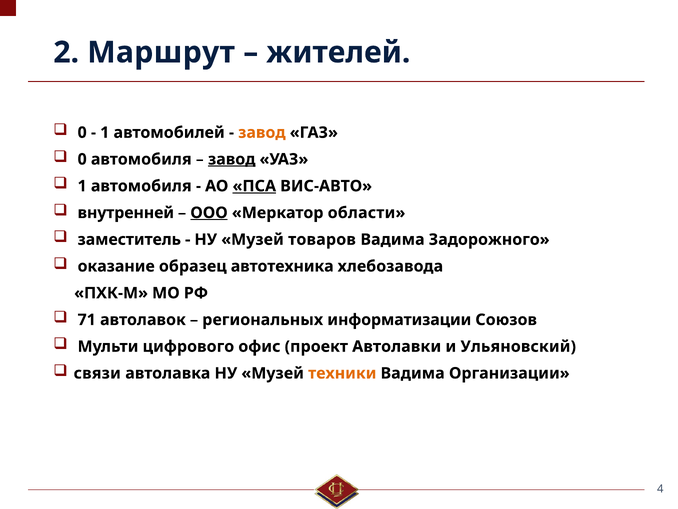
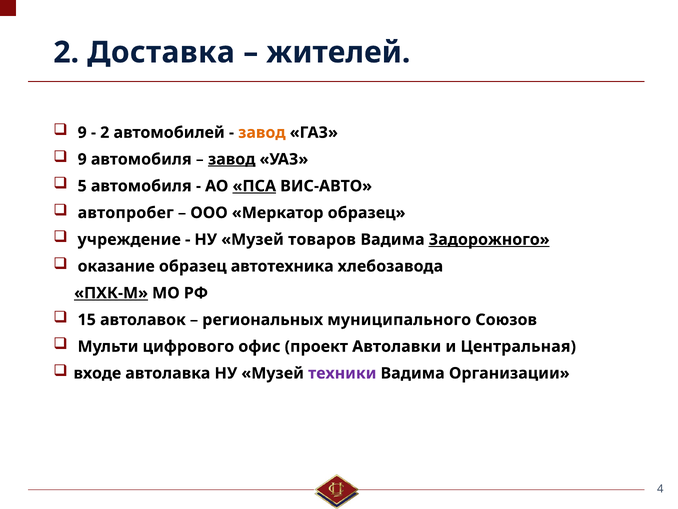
Маршрут: Маршрут -> Доставка (161, 52)
0: 0 -> 9 (82, 132)
1: 1 -> 2 (105, 132)
0: 0 -> 9 (82, 159)
1: 1 -> 5 (82, 186)
внутренней: внутренней -> автопробег (126, 213)
ООО underline: present -> none (209, 213)
Меркатор области: области -> образец (367, 213)
заместитель: заместитель -> учреждение (129, 239)
Задорожного underline: none -> present (489, 239)
ПХК-М underline: none -> present (111, 293)
71: 71 -> 15 (87, 319)
информатизации: информатизации -> муниципального (399, 319)
Ульяновский: Ульяновский -> Центральная (518, 346)
связи: связи -> входе (97, 373)
техники colour: orange -> purple (342, 373)
